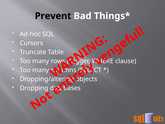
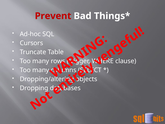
Prevent colour: black -> red (53, 16)
